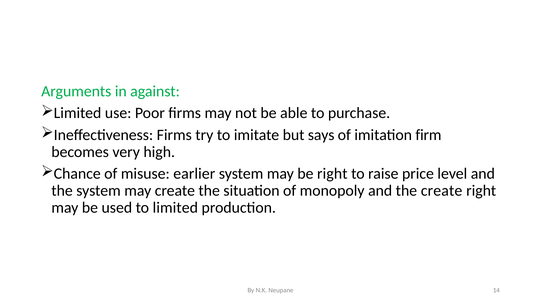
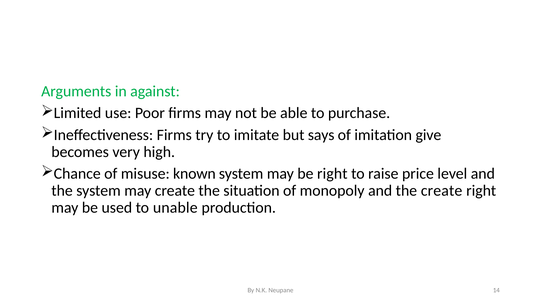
firm: firm -> give (428, 135)
earlier: earlier -> known (194, 174)
to limited: limited -> unable (175, 208)
